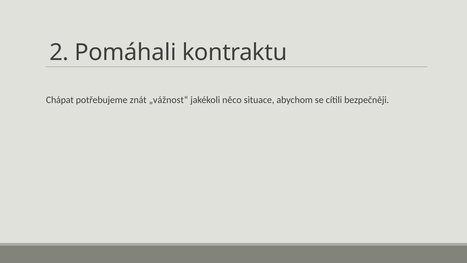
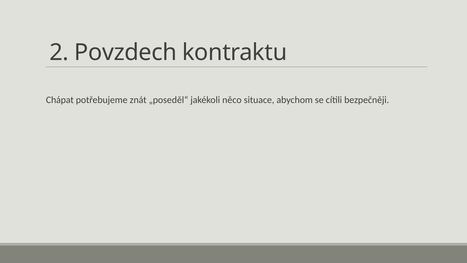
Pomáhali: Pomáhali -> Povzdech (126, 52)
„vážnost“: „vážnost“ -> „poseděl“ (168, 100)
